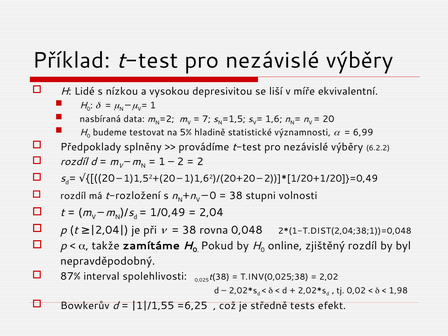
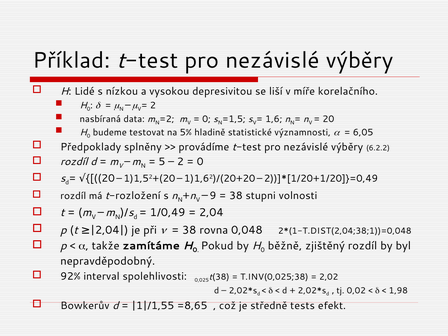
ekvivalentní: ekvivalentní -> korelačního (348, 91)
1: 1 -> 2 (153, 105)
7: 7 -> 0 (206, 119)
6,99: 6,99 -> 6,05 (363, 132)
1: 1 -> 5 (162, 162)
2: 2 -> 0 (200, 162)
0: 0 -> 9 (213, 196)
online: online -> běžně (285, 246)
87%: 87% -> 92% (70, 276)
=6,25: =6,25 -> =8,65 (192, 306)
